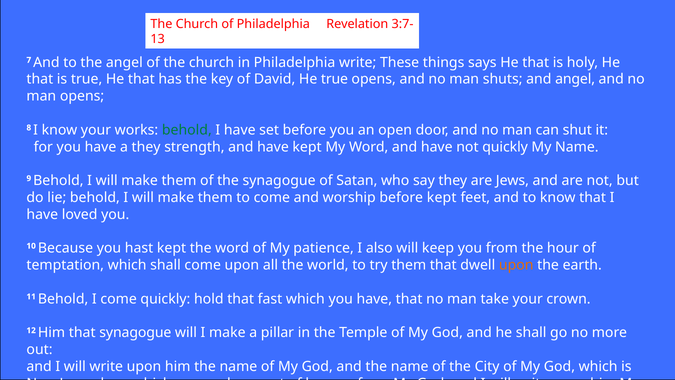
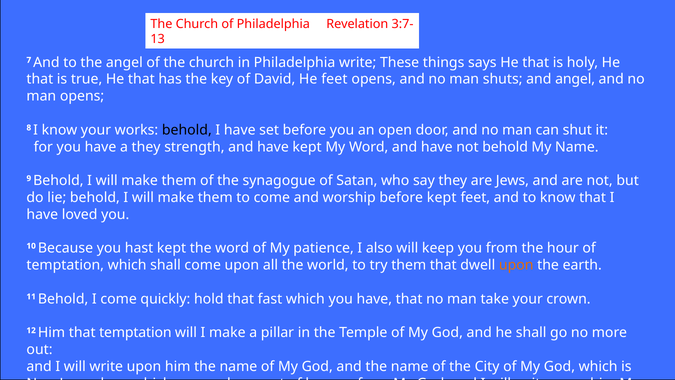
He true: true -> feet (334, 79)
behold colour: green -> black (187, 130)
not quickly: quickly -> behold (505, 147)
that synagogue: synagogue -> temptation (135, 332)
